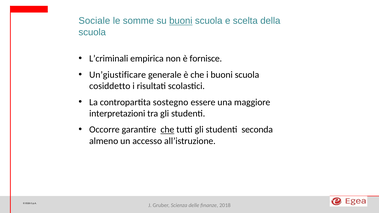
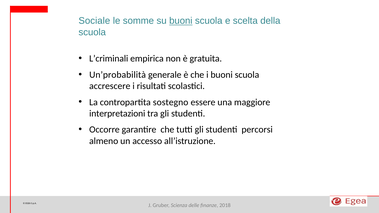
fornisce: fornisce -> gratuita (206, 59)
Un’giustificare: Un’giustificare -> Un’probabilità (118, 75)
cosiddetto: cosiddetto -> accrescere (110, 86)
che underline: present -> none (167, 130)
seconda: seconda -> percorsi (257, 130)
